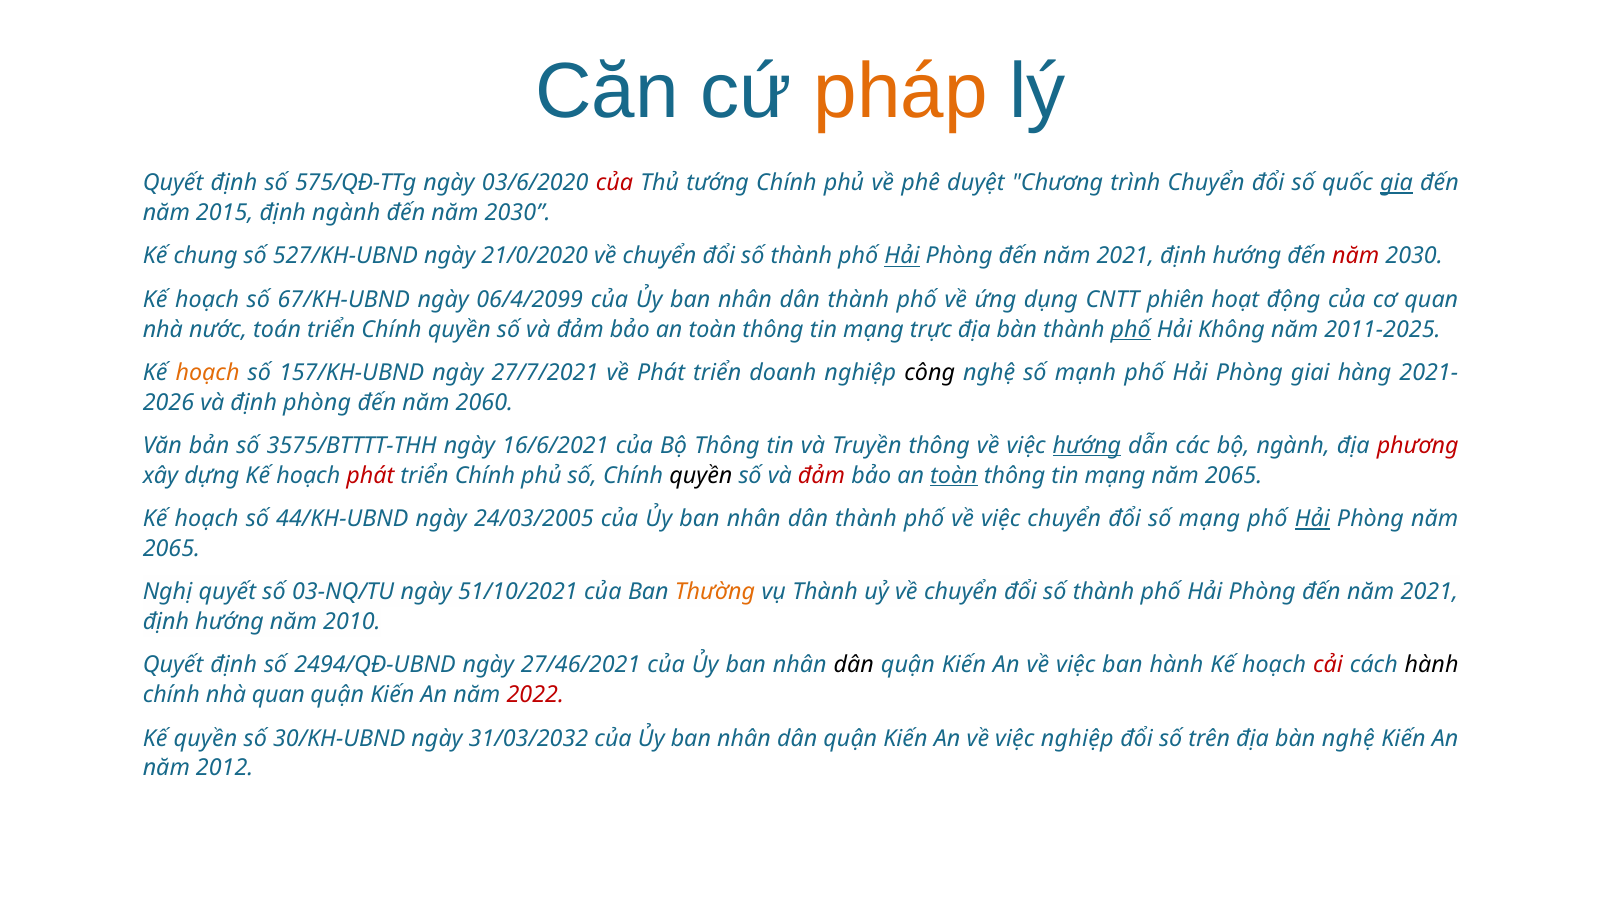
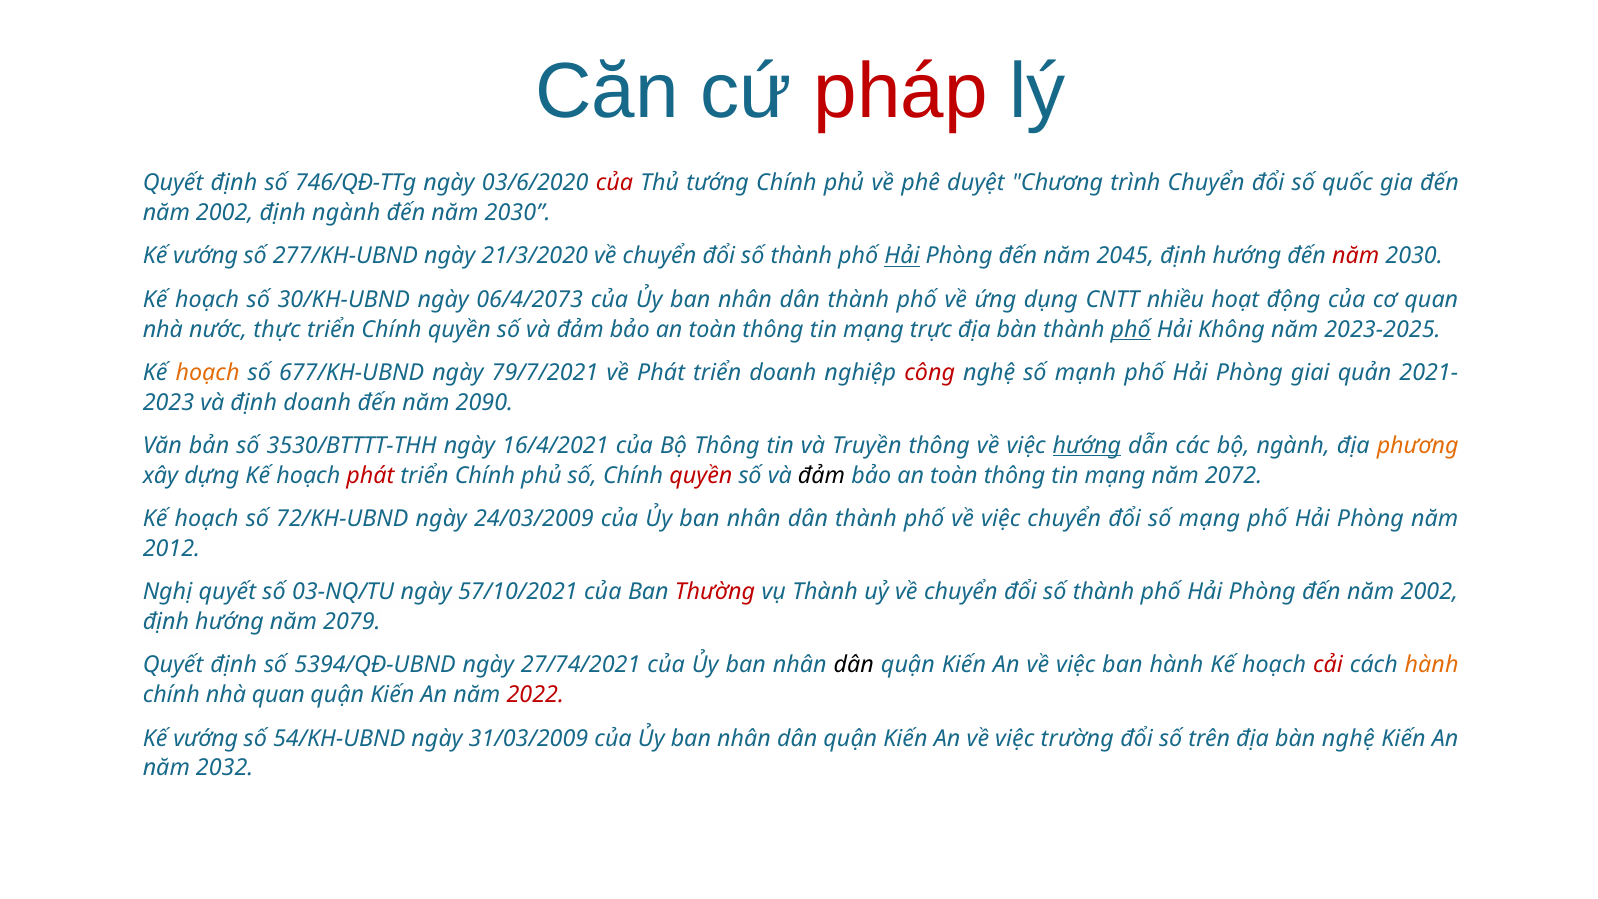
pháp colour: orange -> red (901, 92)
575/QĐ-TTg: 575/QĐ-TTg -> 746/QĐ-TTg (356, 183)
gia underline: present -> none (1397, 183)
2015: 2015 -> 2002 (225, 213)
chung: chung -> vướng (206, 256)
527/KH-UBND: 527/KH-UBND -> 277/KH-UBND (345, 256)
21/0/2020: 21/0/2020 -> 21/3/2020 (535, 256)
2021: 2021 -> 2045 (1125, 256)
67/KH-UBND: 67/KH-UBND -> 30/KH-UBND (344, 299)
06/4/2099: 06/4/2099 -> 06/4/2073 (530, 299)
phiên: phiên -> nhiều (1176, 299)
toán: toán -> thực (277, 329)
2011-2025: 2011-2025 -> 2023-2025 (1383, 329)
157/KH-UBND: 157/KH-UBND -> 677/KH-UBND (352, 373)
27/7/2021: 27/7/2021 -> 79/7/2021 (545, 373)
công colour: black -> red (930, 373)
hàng: hàng -> quản (1365, 373)
2026: 2026 -> 2023 (168, 402)
định phòng: phòng -> doanh (317, 402)
2060: 2060 -> 2090 (484, 402)
3575/BTTTT-THH: 3575/BTTTT-THH -> 3530/BTTTT-THH (352, 446)
16/6/2021: 16/6/2021 -> 16/4/2021 (555, 446)
phương colour: red -> orange (1418, 446)
quyền colour: black -> red (701, 476)
đảm colour: red -> black (822, 476)
toàn underline: present -> none (954, 476)
mạng năm 2065: 2065 -> 2072 (1234, 476)
44/KH-UBND: 44/KH-UBND -> 72/KH-UBND (342, 519)
24/03/2005: 24/03/2005 -> 24/03/2009 (534, 519)
Hải underline: present -> none (1312, 519)
2065: 2065 -> 2012 (171, 549)
51/10/2021: 51/10/2021 -> 57/10/2021 (518, 592)
Thường colour: orange -> red (715, 592)
2021: 2021 -> 2002 (1429, 592)
2010: 2010 -> 2079 (352, 622)
2494/QĐ-UBND: 2494/QĐ-UBND -> 5394/QĐ-UBND (375, 665)
27/46/2021: 27/46/2021 -> 27/74/2021 (581, 665)
hành colour: black -> orange (1432, 665)
quyền: quyền -> vướng (206, 738)
30/KH-UBND: 30/KH-UBND -> 54/KH-UBND (339, 738)
31/03/2032: 31/03/2032 -> 31/03/2009 (528, 738)
việc nghiệp: nghiệp -> trường (1077, 738)
2012: 2012 -> 2032 (225, 768)
